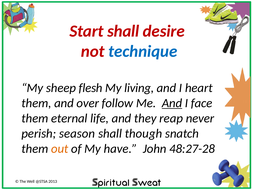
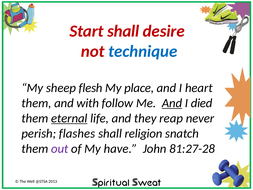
living: living -> place (139, 88)
over: over -> with (88, 103)
face: face -> died (202, 103)
eternal underline: none -> present (69, 118)
season: season -> flashes (77, 133)
though: though -> religion (144, 133)
out colour: orange -> purple (60, 148)
48:27-28: 48:27-28 -> 81:27-28 (192, 148)
